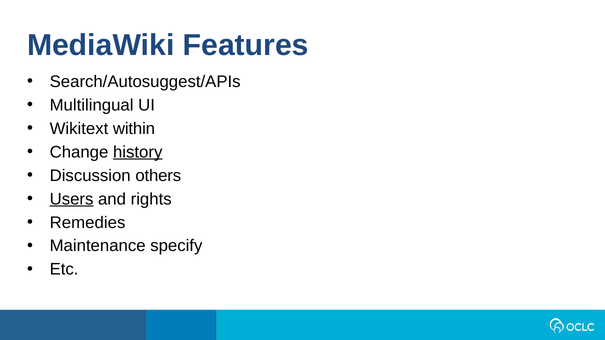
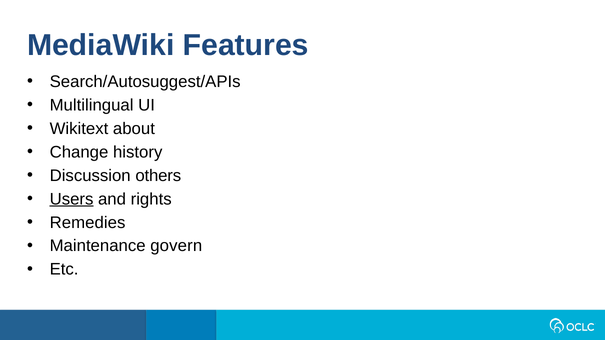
within: within -> about (134, 129)
history underline: present -> none (138, 152)
specify: specify -> govern (176, 246)
